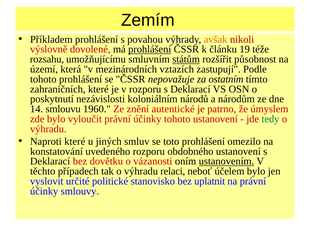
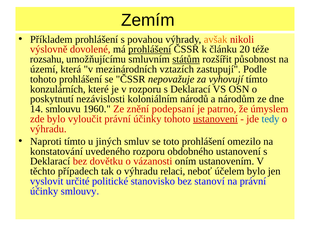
19: 19 -> 20 (245, 49)
ostatním: ostatním -> vyhovují (226, 79)
zahraničních: zahraničních -> konzulárních (58, 89)
autentické: autentické -> podepsaní (173, 109)
ustanovení underline: none -> present (215, 119)
tedy colour: green -> blue (270, 119)
Naproti které: které -> tímto (75, 141)
ustanovením underline: present -> none (226, 161)
uplatnit: uplatnit -> stanoví (210, 181)
